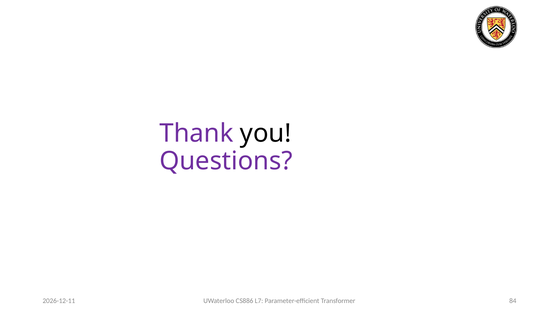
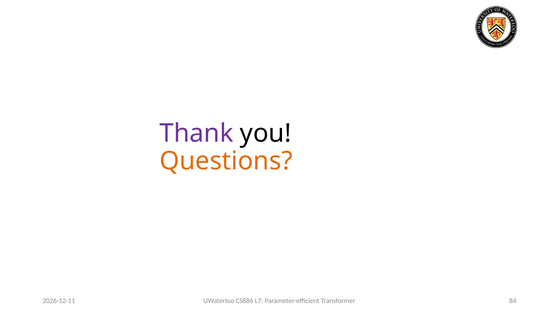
Questions colour: purple -> orange (226, 161)
